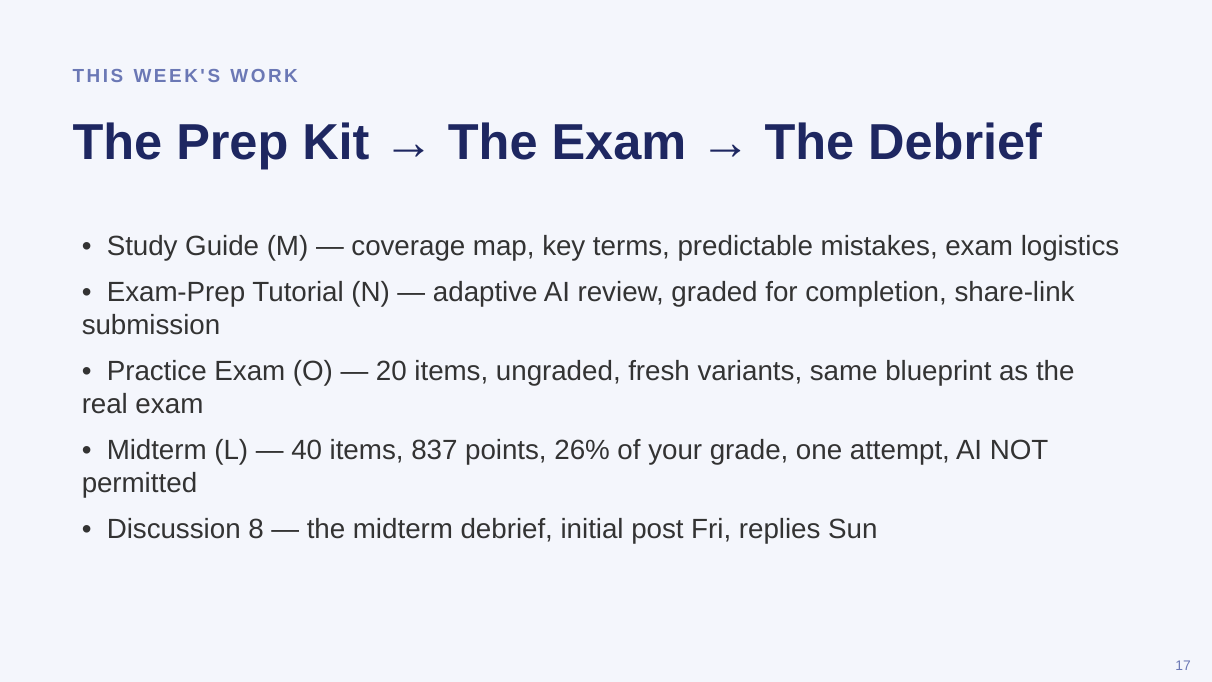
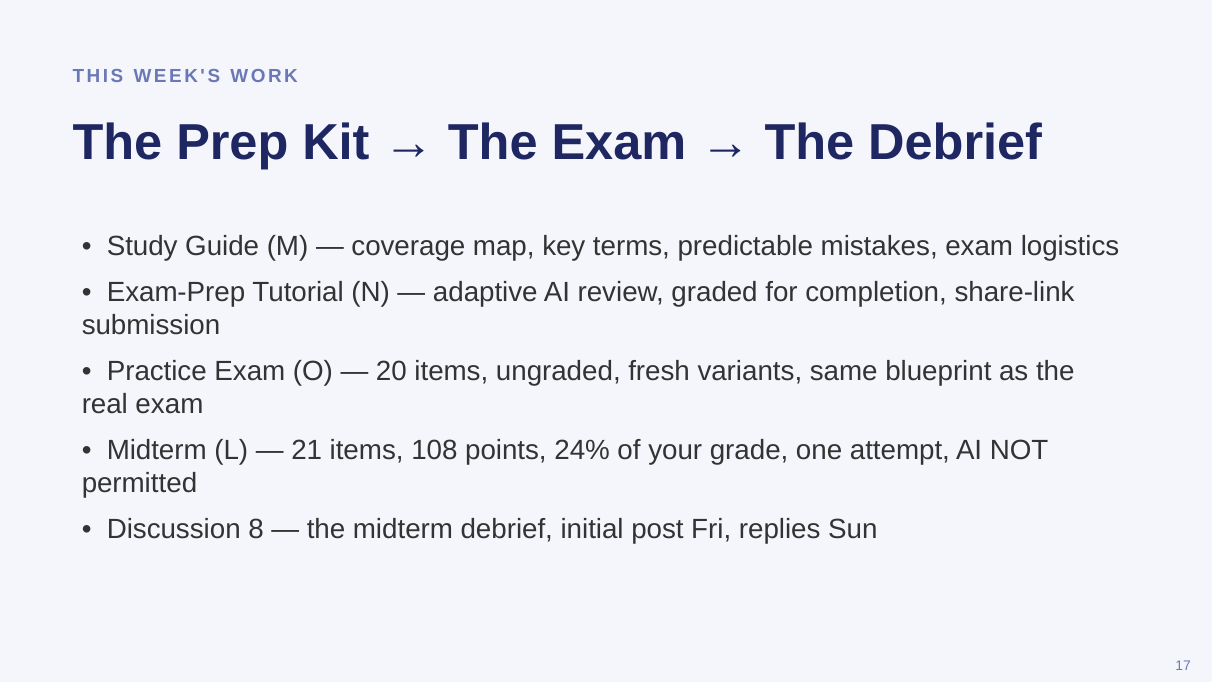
40: 40 -> 21 (307, 450)
837: 837 -> 108 (434, 450)
26%: 26% -> 24% (582, 450)
